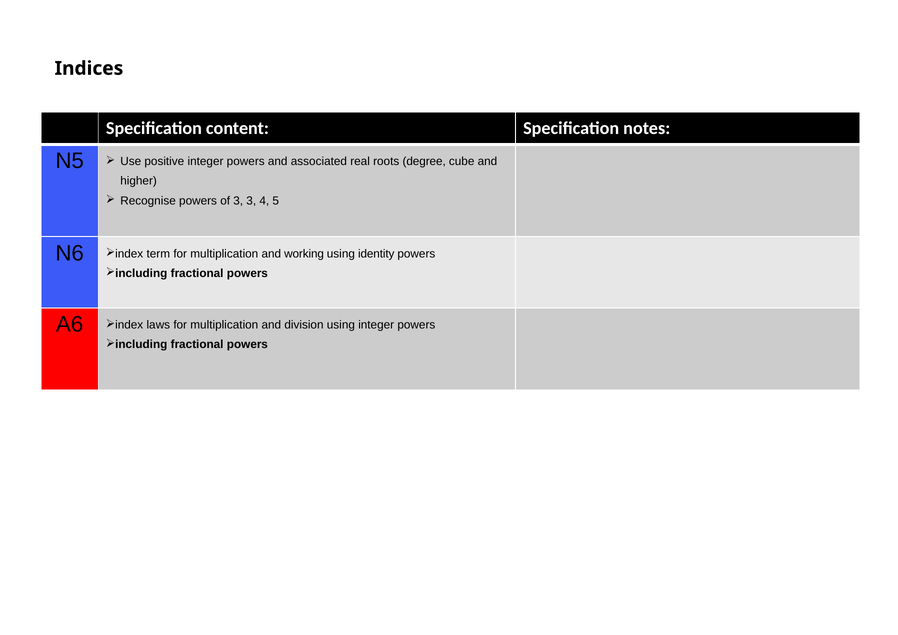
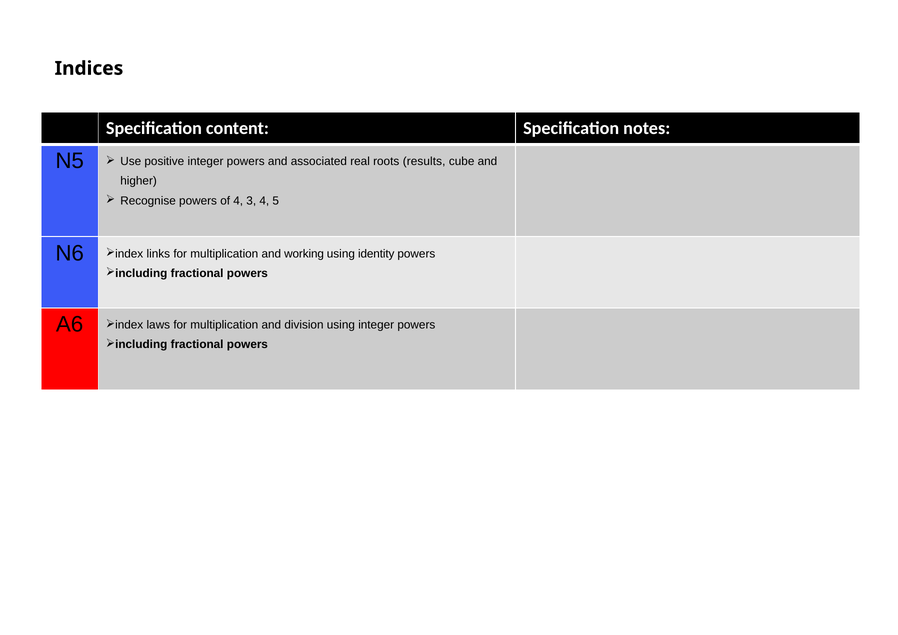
degree: degree -> results (424, 161)
of 3: 3 -> 4 (238, 201)
term: term -> links (158, 254)
